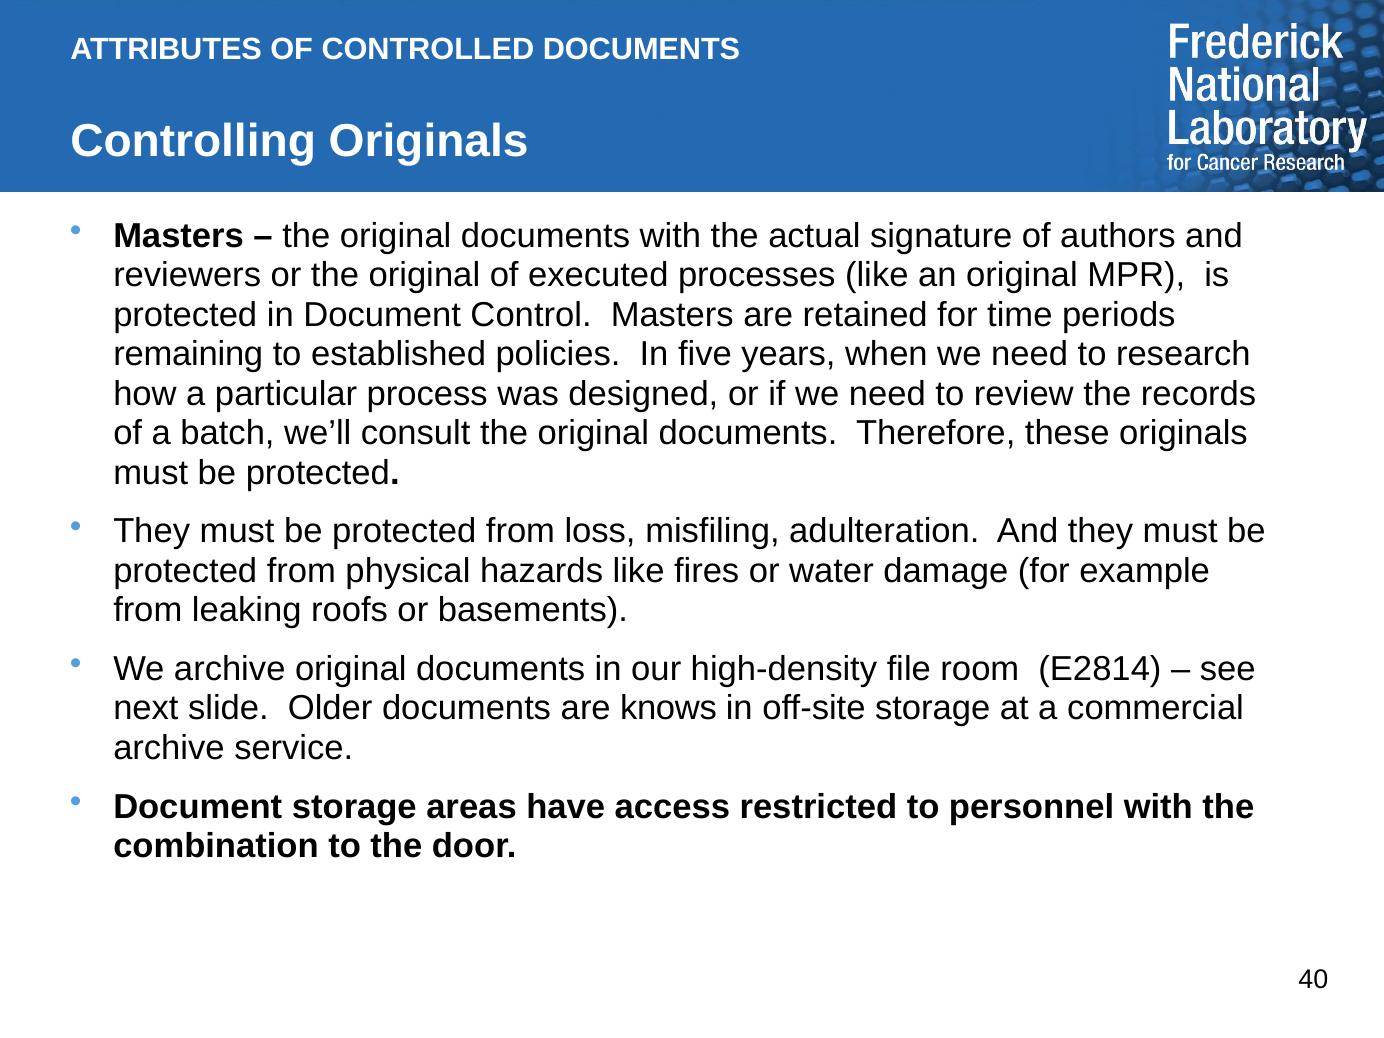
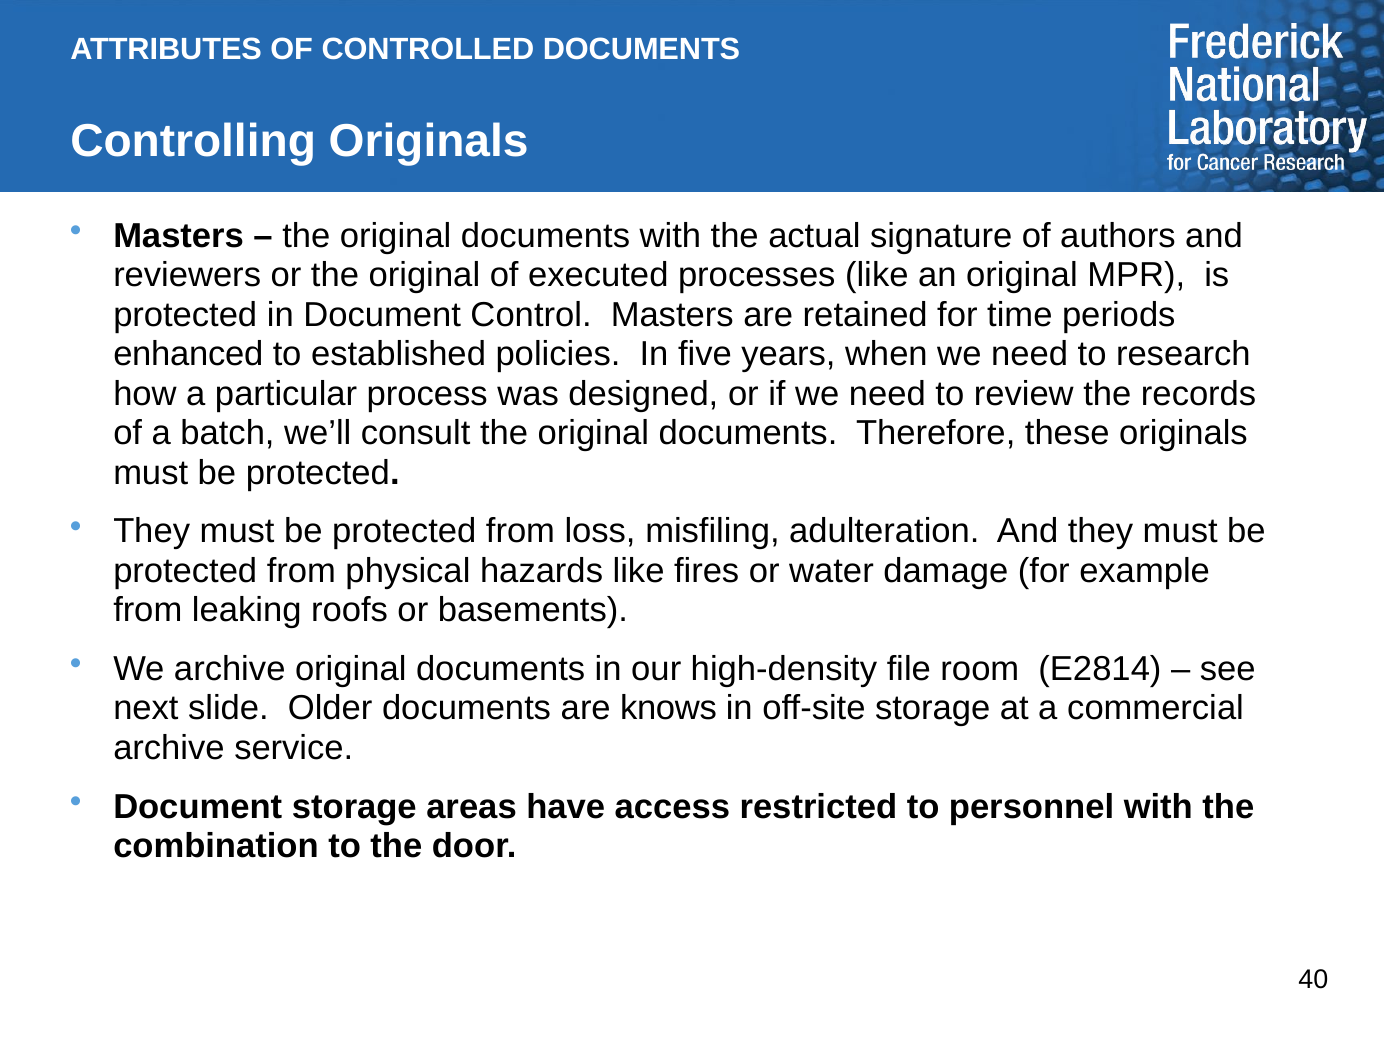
remaining: remaining -> enhanced (188, 354)
